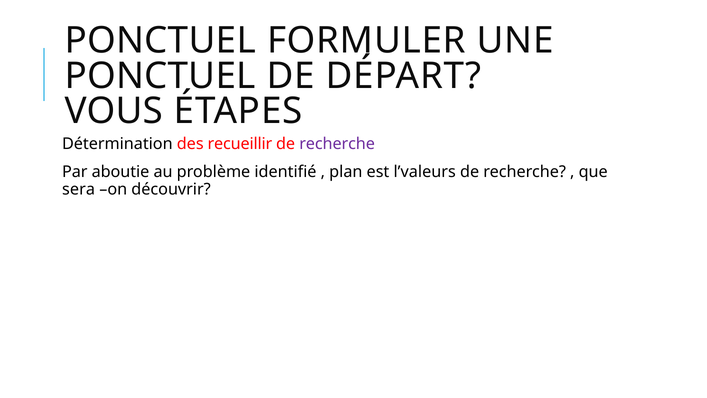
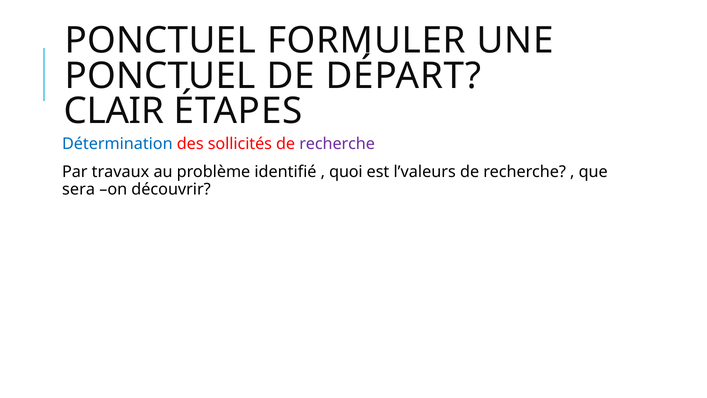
VOUS: VOUS -> CLAIR (114, 111)
Détermination colour: black -> blue (117, 144)
recueillir: recueillir -> sollicités (240, 144)
aboutie: aboutie -> travaux (120, 172)
plan: plan -> quoi (346, 172)
